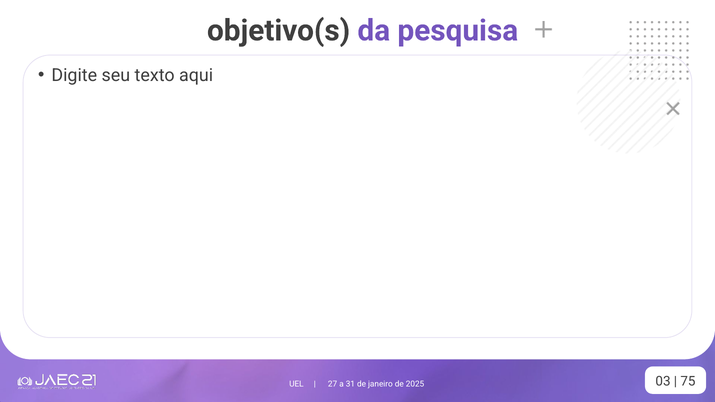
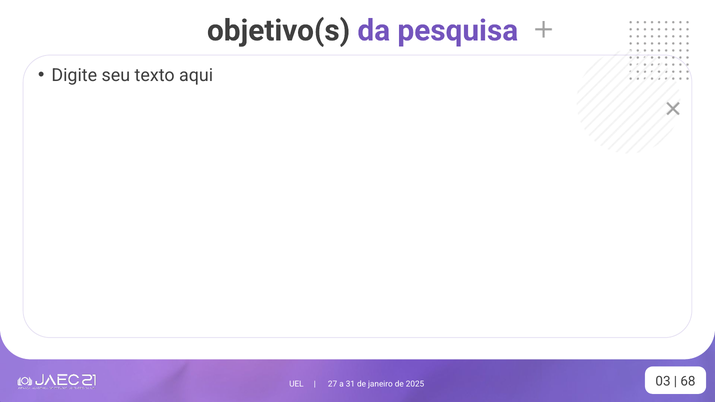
75: 75 -> 68 (688, 381)
